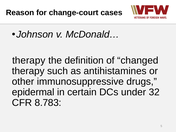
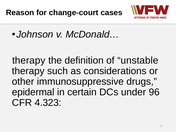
changed: changed -> unstable (138, 60)
antihistamines: antihistamines -> considerations (115, 71)
32: 32 -> 96 (154, 92)
8.783: 8.783 -> 4.323 (48, 103)
